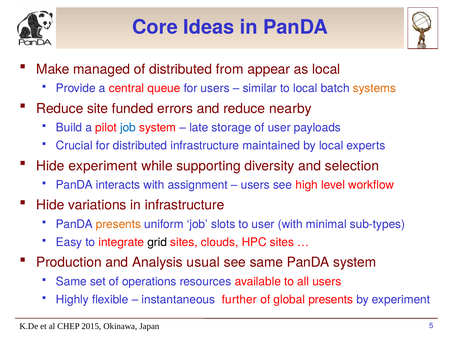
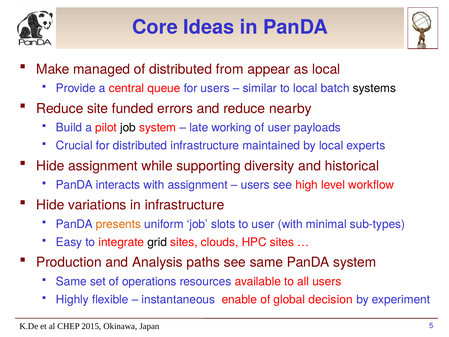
systems colour: orange -> black (374, 88)
job colour: blue -> black (128, 128)
storage: storage -> working (231, 128)
Hide experiment: experiment -> assignment (103, 166)
selection: selection -> historical (352, 166)
usual: usual -> paths (203, 262)
further: further -> enable (239, 300)
global presents: presents -> decision (331, 300)
